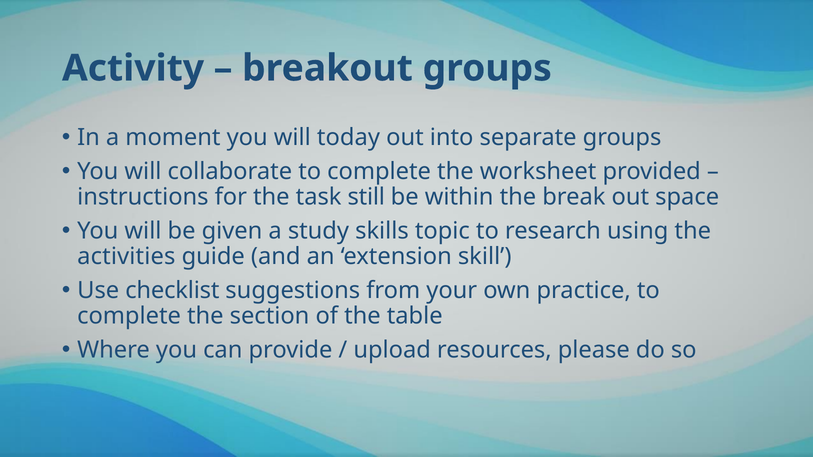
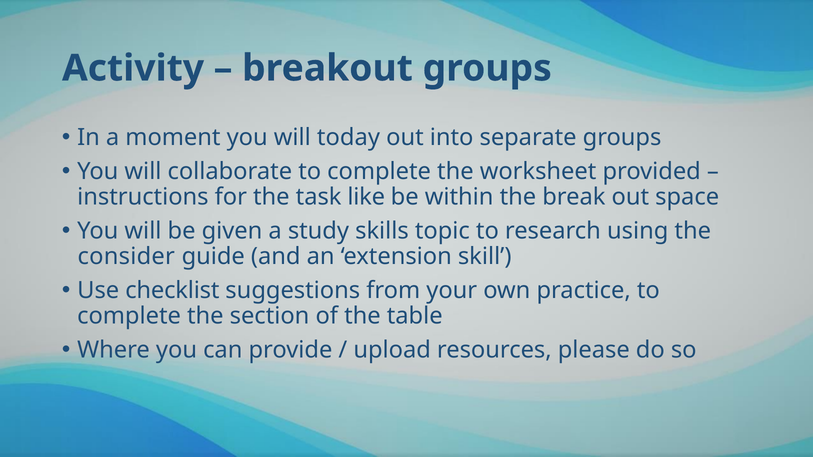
still: still -> like (366, 197)
activities: activities -> consider (126, 257)
